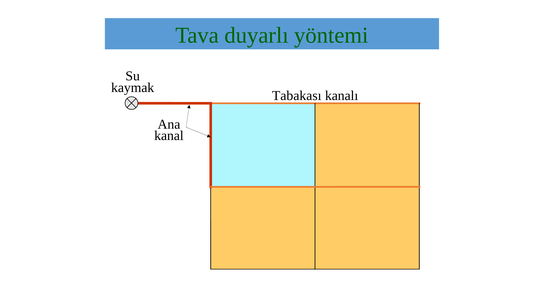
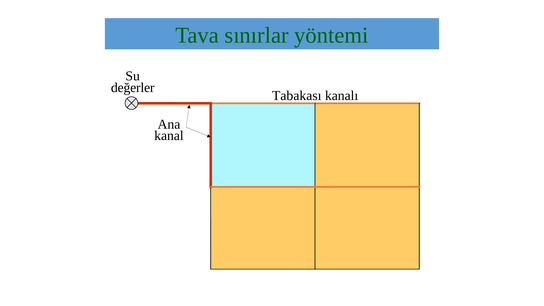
duyarlı: duyarlı -> sınırlar (257, 35)
kaymak: kaymak -> değerler (133, 88)
